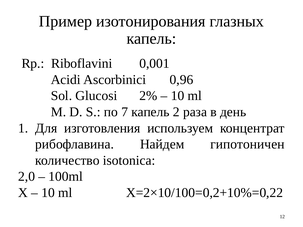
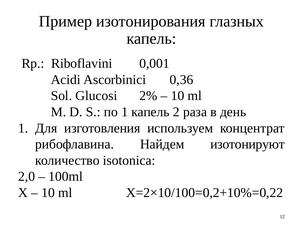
0,96: 0,96 -> 0,36 (181, 80)
по 7: 7 -> 1 (125, 112)
гипотоничен: гипотоничен -> изотонируют (247, 144)
